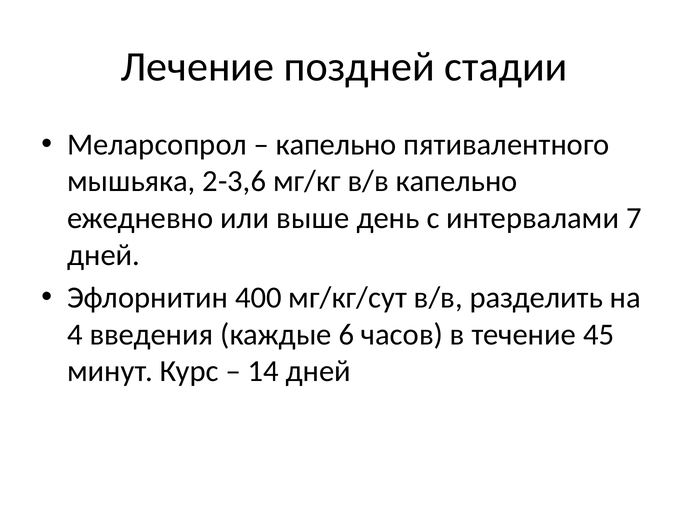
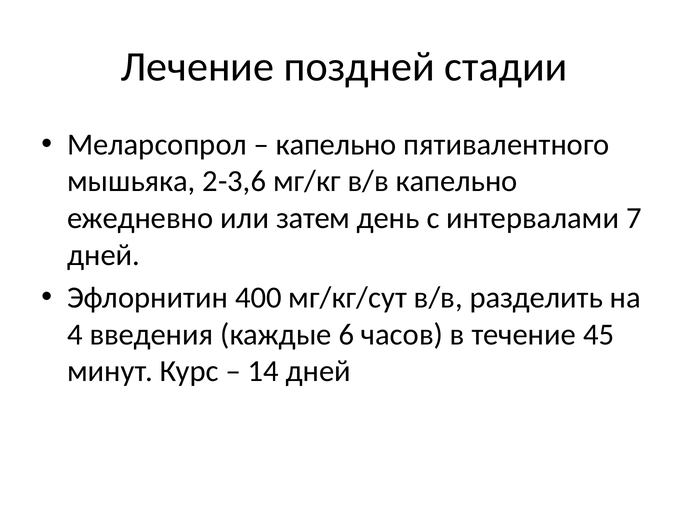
выше: выше -> затем (313, 218)
